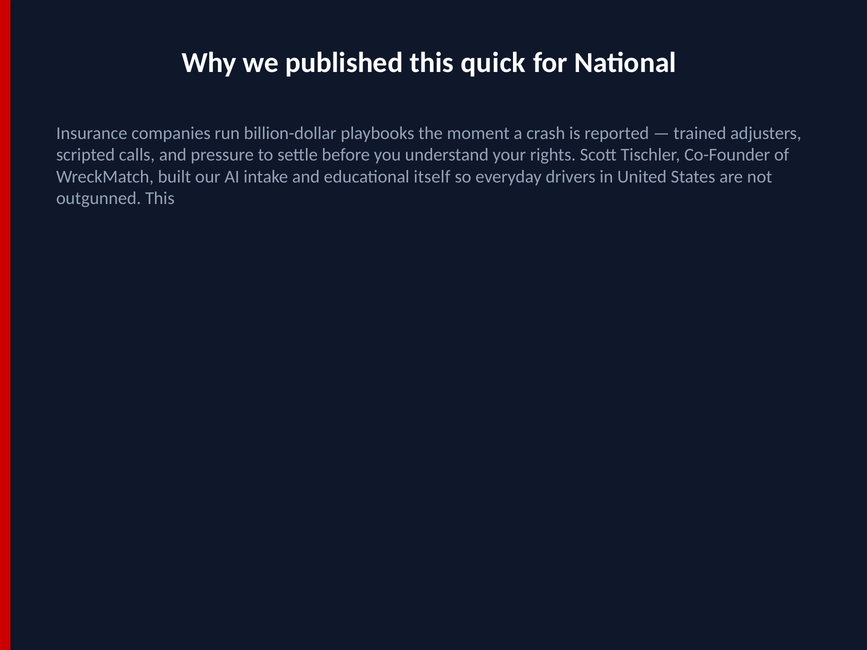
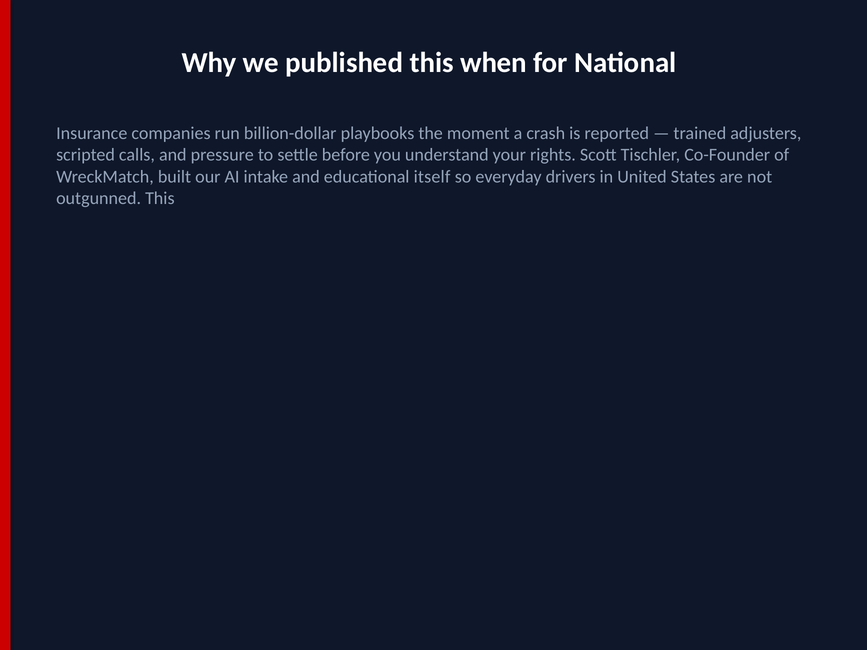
quick: quick -> when (493, 63)
